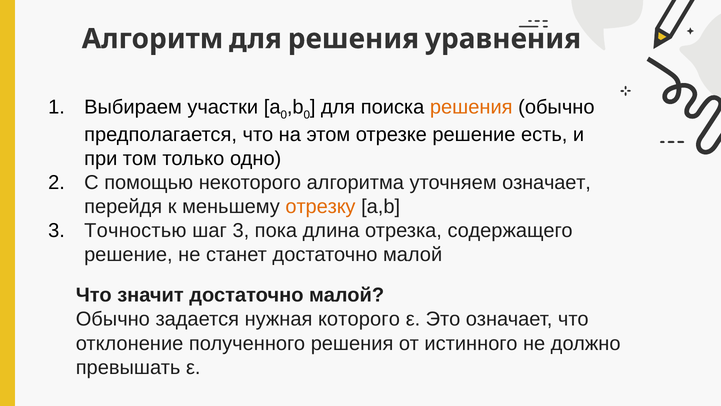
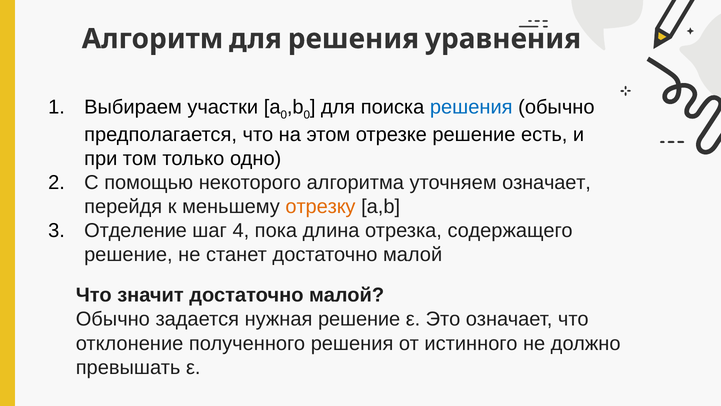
решения colour: orange -> blue (471, 107)
Точностью: Точностью -> Отделение (136, 230)
шаг 3: 3 -> 4 (241, 230)
нужная которого: которого -> решение (359, 319)
